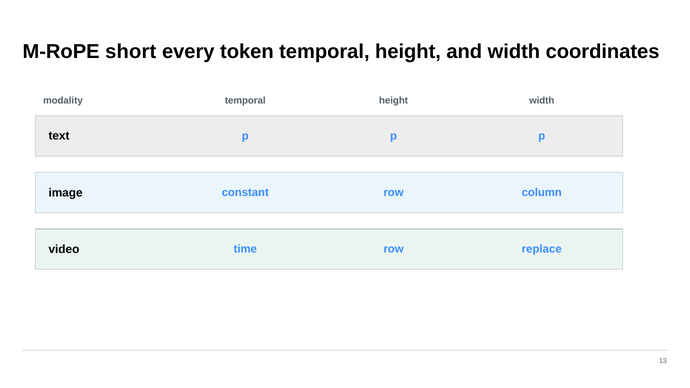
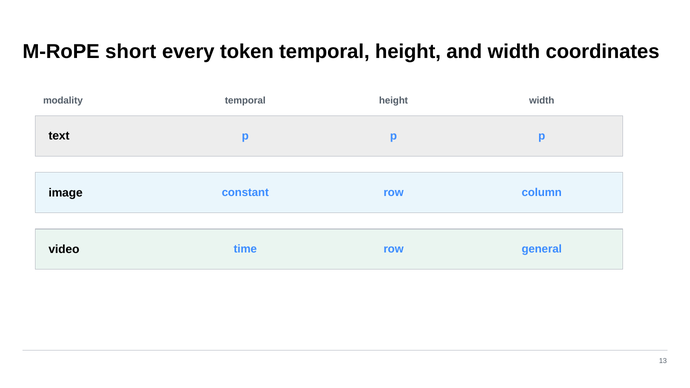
replace: replace -> general (542, 249)
